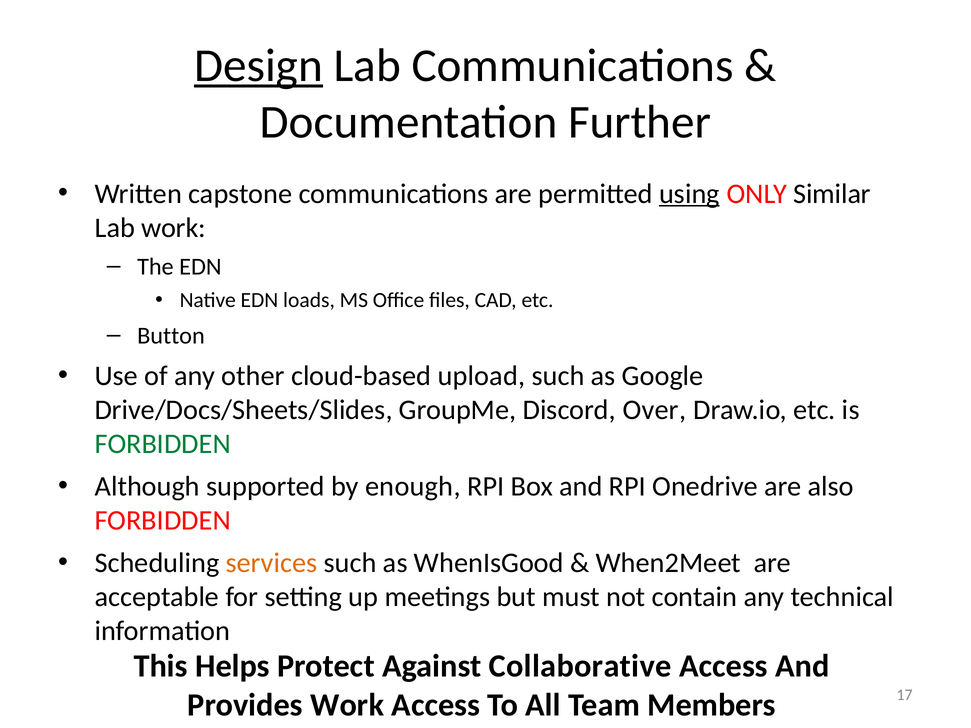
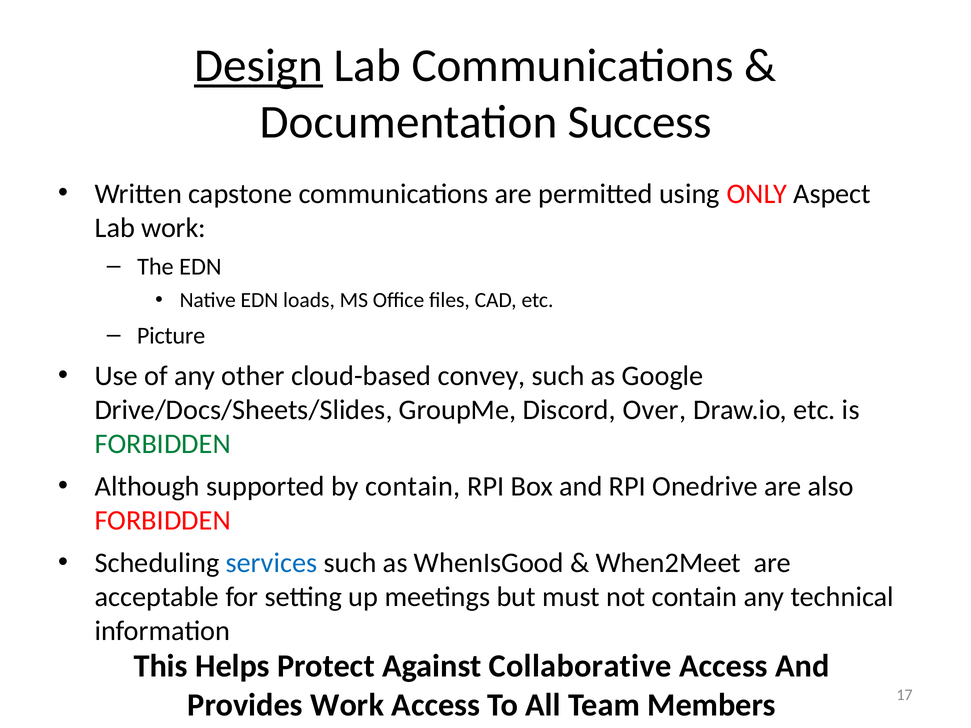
Further: Further -> Success (640, 122)
using underline: present -> none (689, 194)
Similar: Similar -> Aspect (832, 194)
Button: Button -> Picture (171, 336)
upload: upload -> convey (482, 376)
by enough: enough -> contain (413, 487)
services colour: orange -> blue (272, 563)
